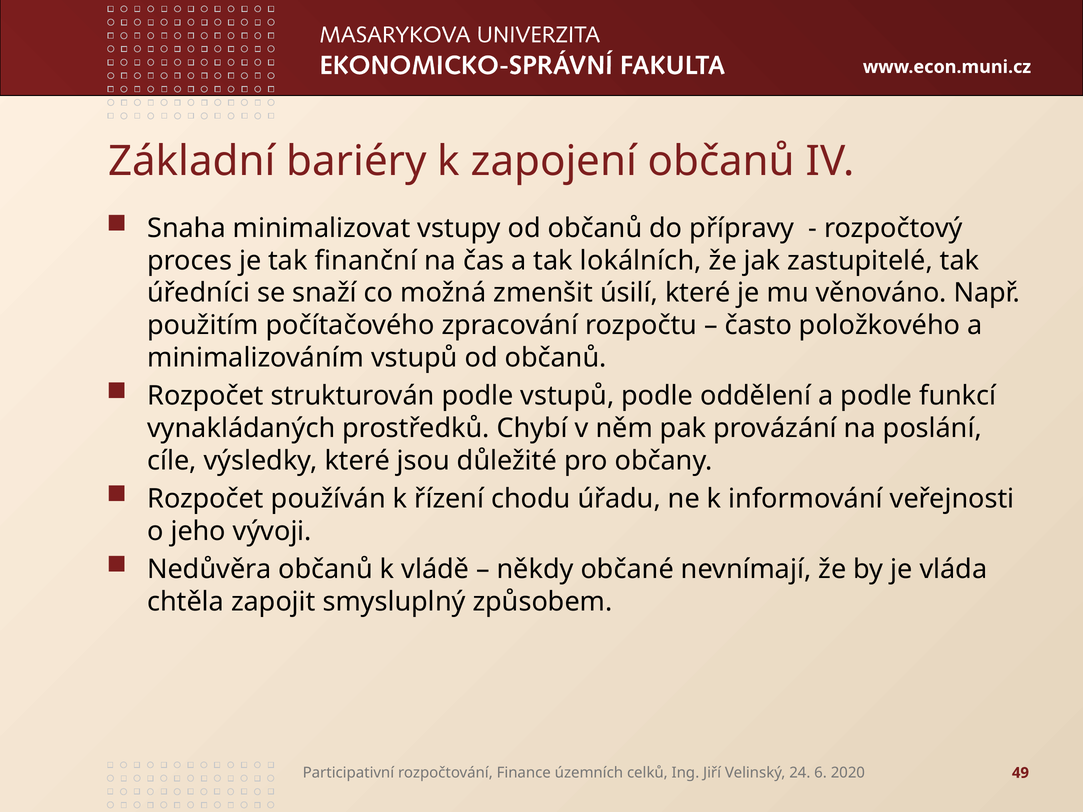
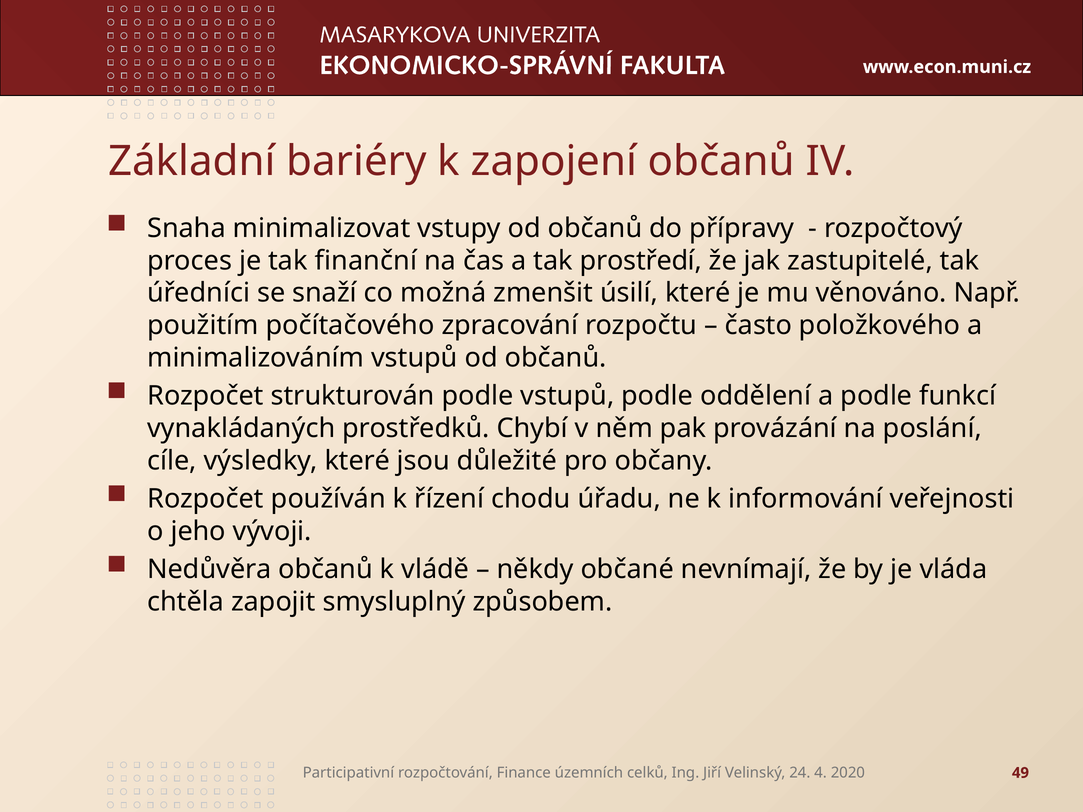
lokálních: lokálních -> prostředí (641, 261)
6: 6 -> 4 (820, 773)
